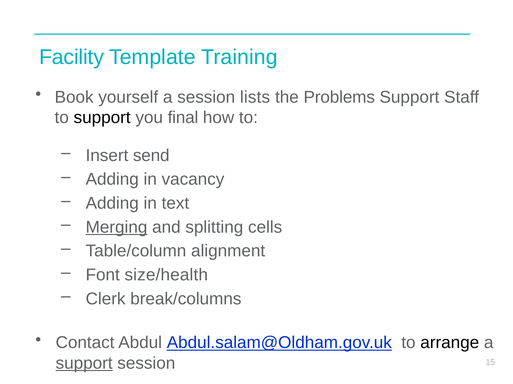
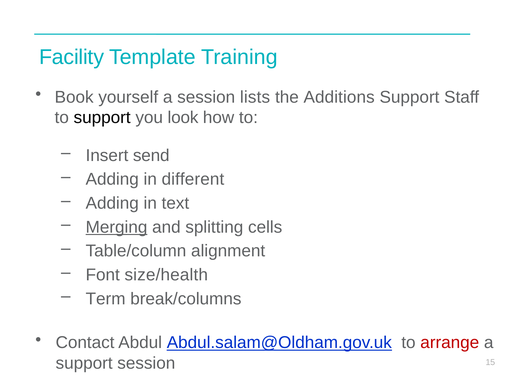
Problems: Problems -> Additions (339, 97)
final: final -> look (183, 118)
vacancy: vacancy -> different (193, 180)
Clerk: Clerk -> Term (106, 299)
arrange colour: black -> red (450, 343)
support underline: present -> none (84, 364)
